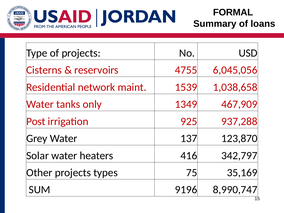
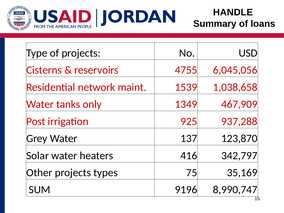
FORMAL: FORMAL -> HANDLE (233, 12)
